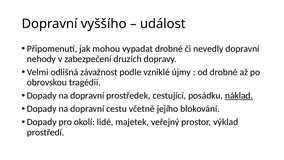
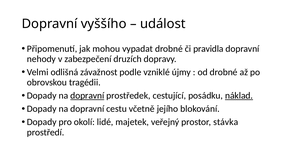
nevedly: nevedly -> pravidla (208, 49)
dopravní underline: none -> present (87, 95)
výklad: výklad -> stávka (226, 122)
